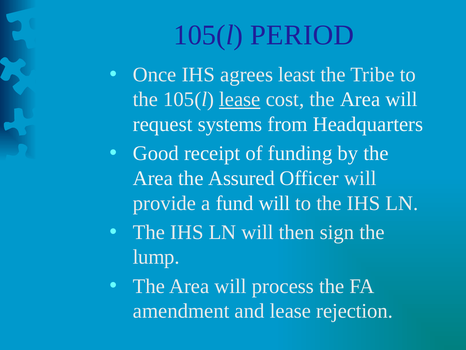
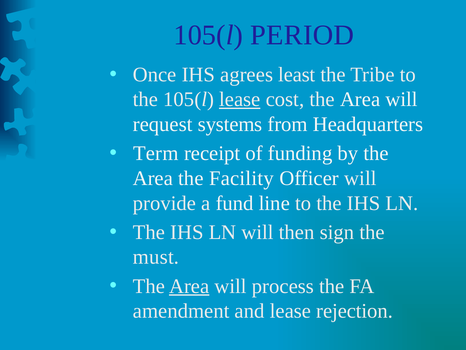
Good: Good -> Term (156, 153)
Assured: Assured -> Facility (241, 178)
fund will: will -> line (274, 203)
lump: lump -> must (156, 257)
Area underline: none -> present (189, 286)
